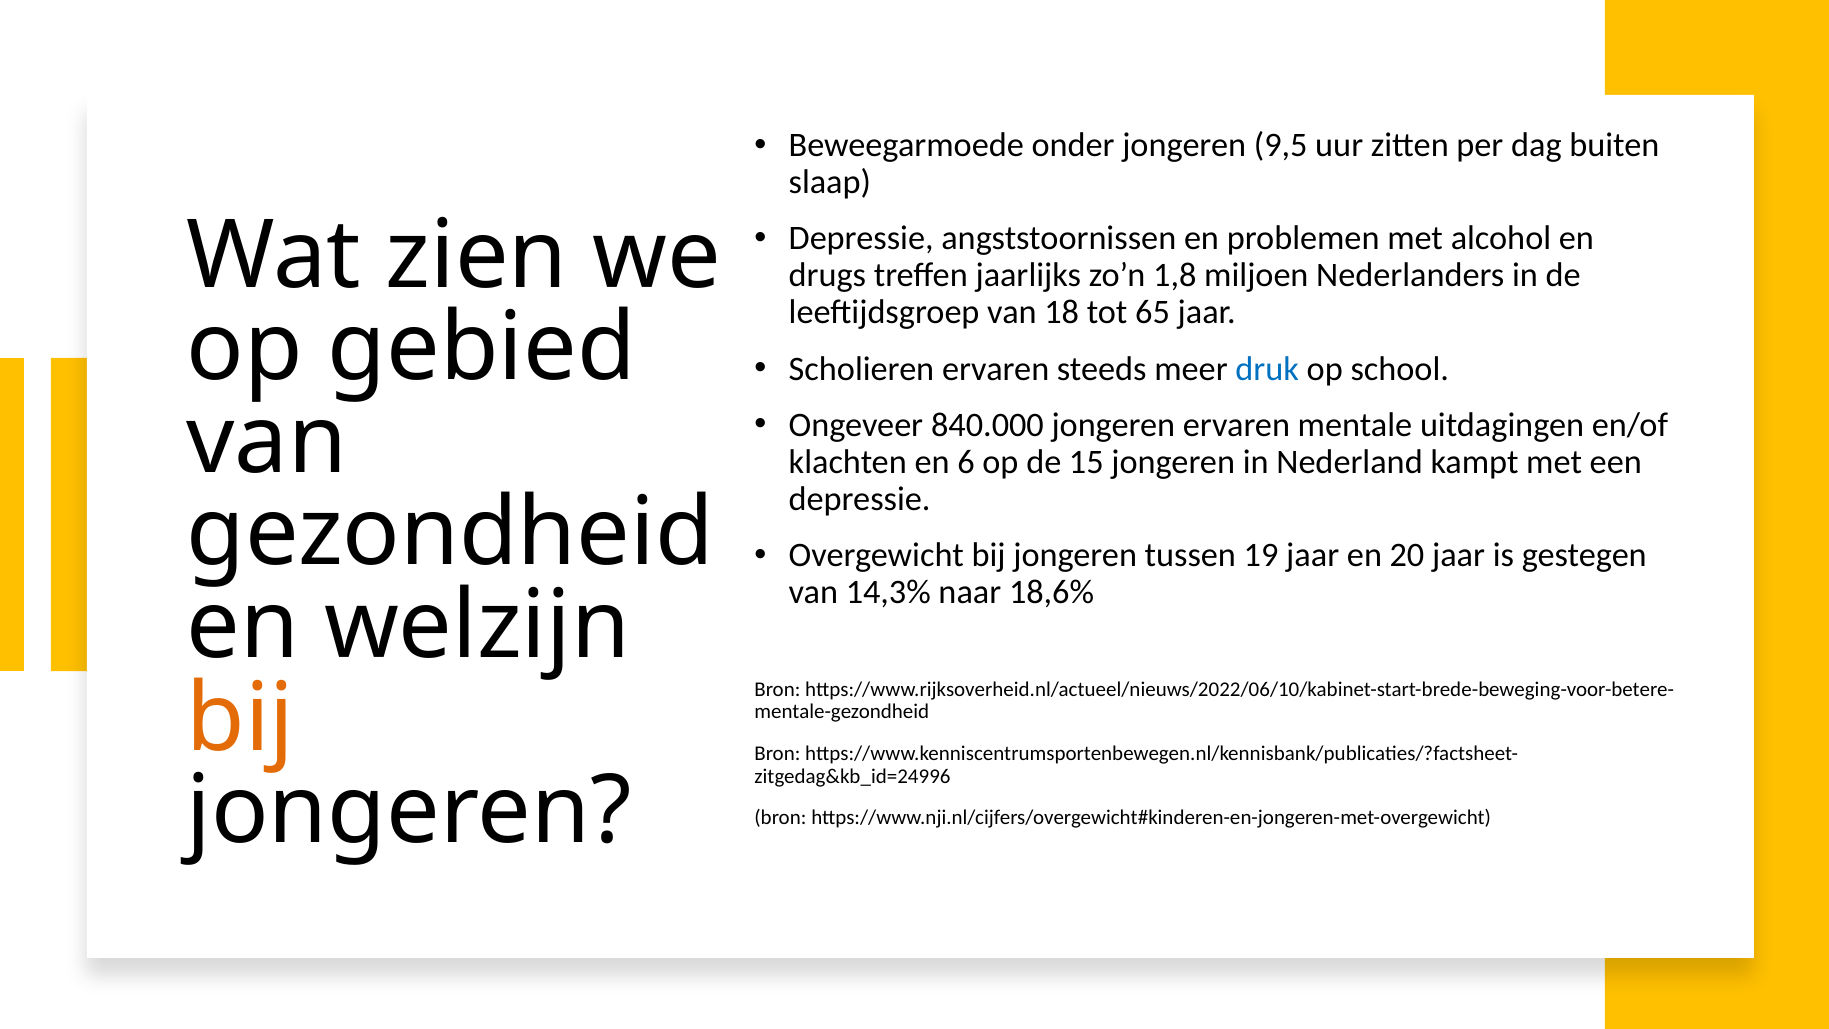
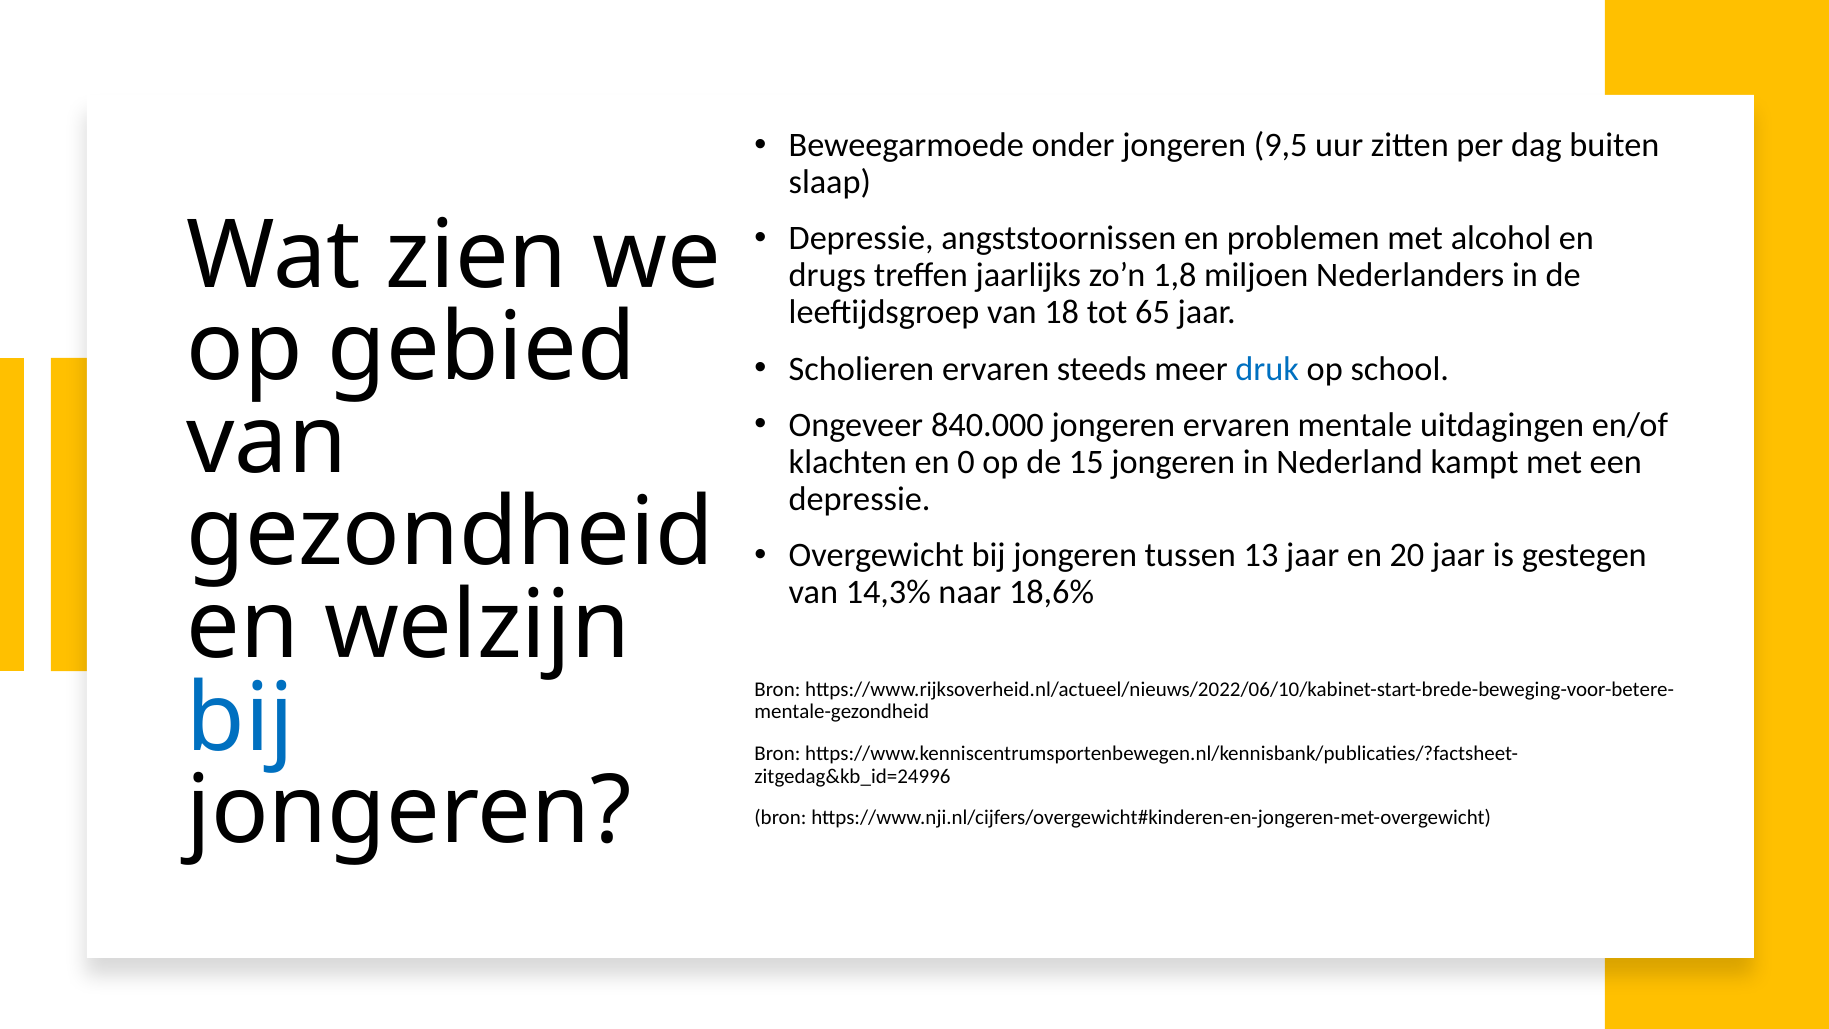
6: 6 -> 0 (966, 462)
19: 19 -> 13 (1261, 555)
bij colour: orange -> blue (241, 719)
